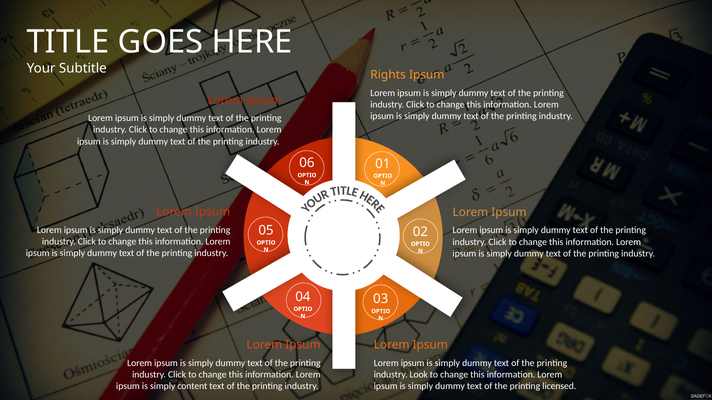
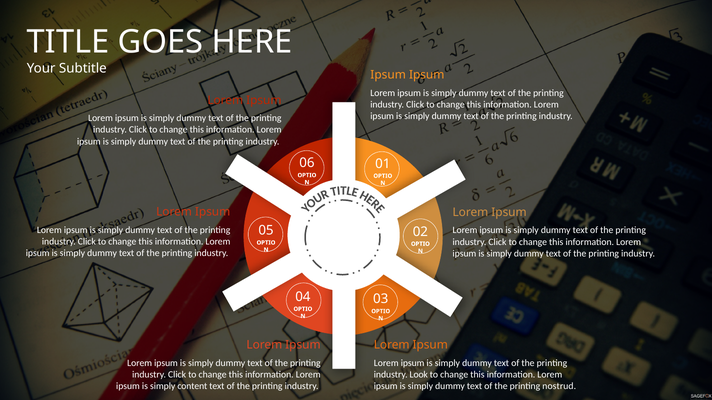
Subtitle Rights: Rights -> Ipsum (388, 75)
licensed: licensed -> nostrud (559, 387)
